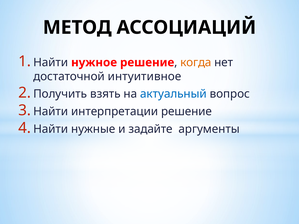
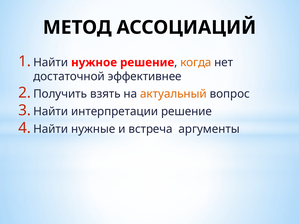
интуитивное: интуитивное -> эффективнее (145, 77)
актуальный colour: blue -> orange (173, 94)
задайте: задайте -> встреча (151, 129)
